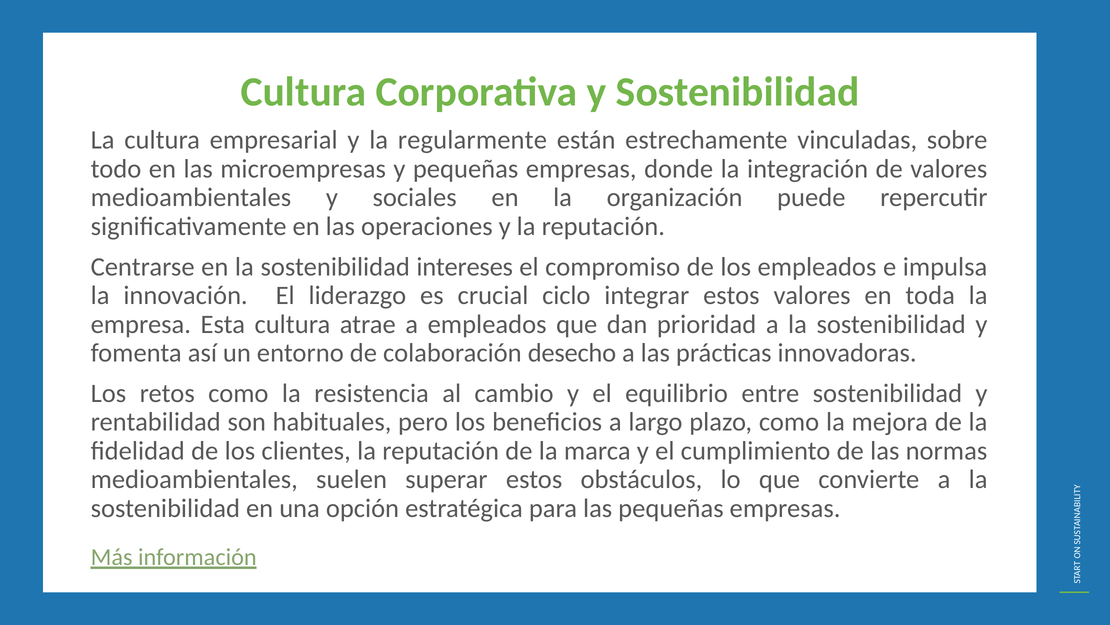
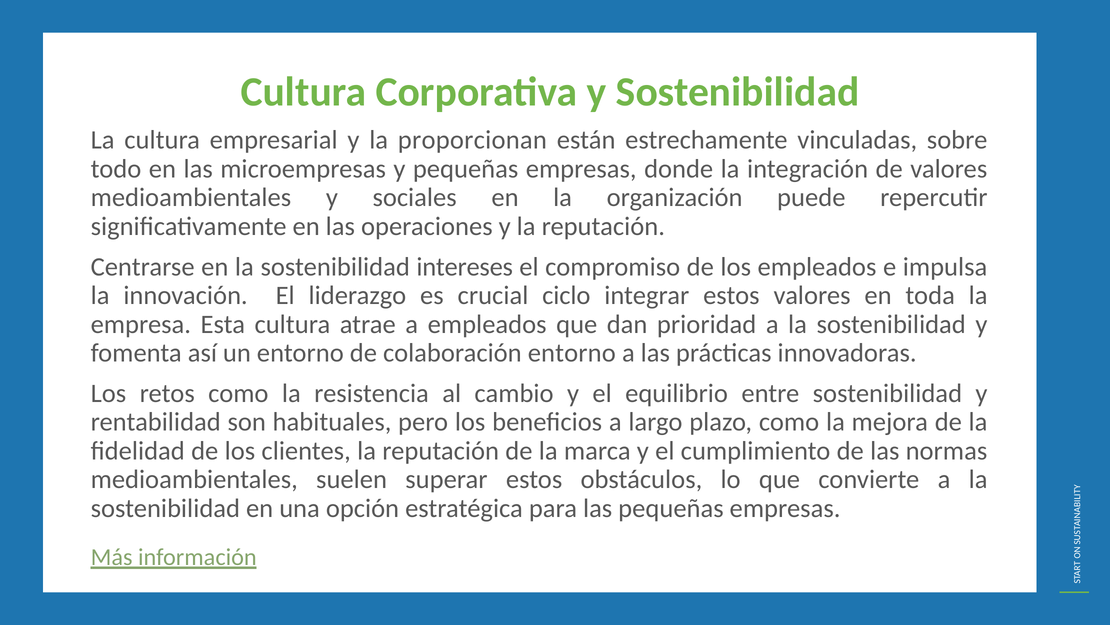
regularmente: regularmente -> proporcionan (472, 140)
colaboración desecho: desecho -> entorno (572, 353)
